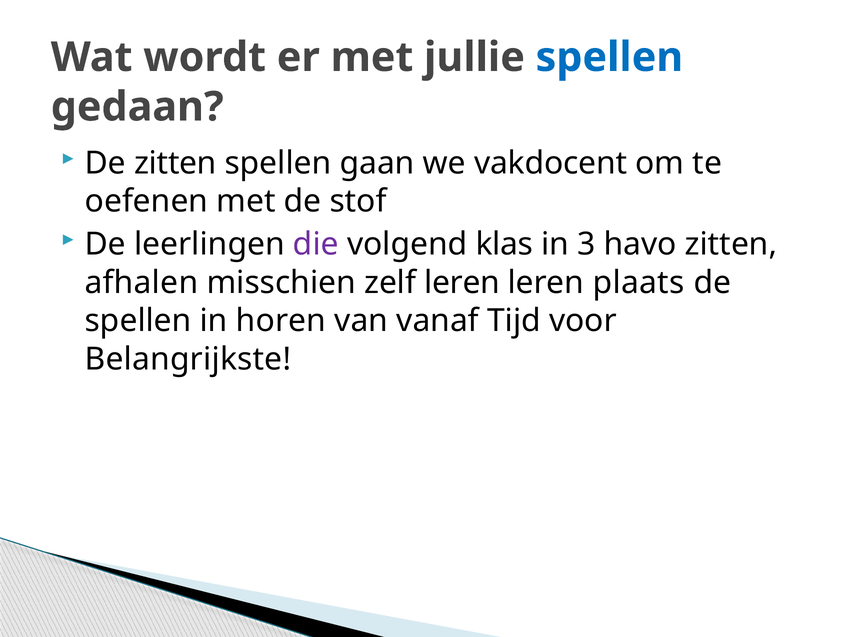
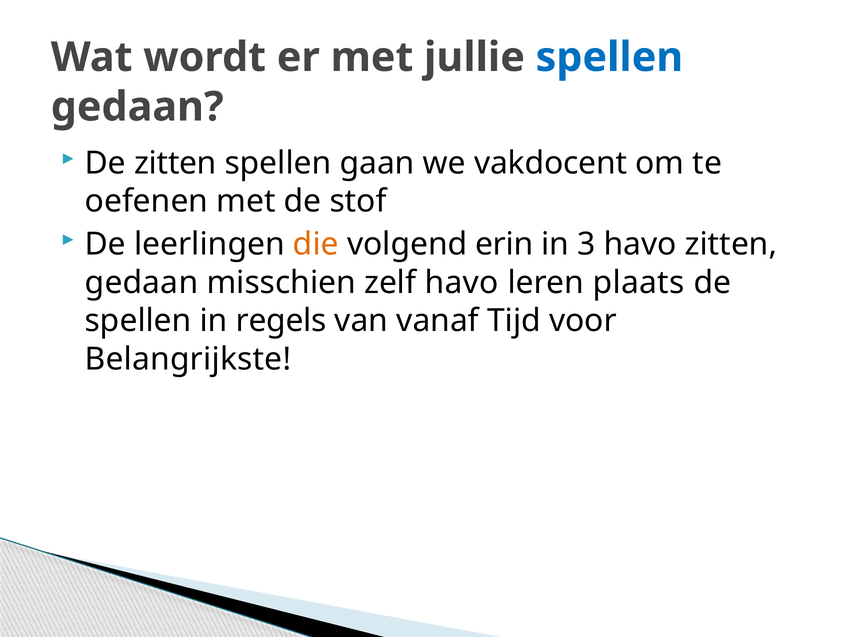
die colour: purple -> orange (316, 244)
klas: klas -> erin (504, 244)
afhalen: afhalen -> gedaan (141, 282)
zelf leren: leren -> havo (462, 282)
horen: horen -> regels (281, 321)
